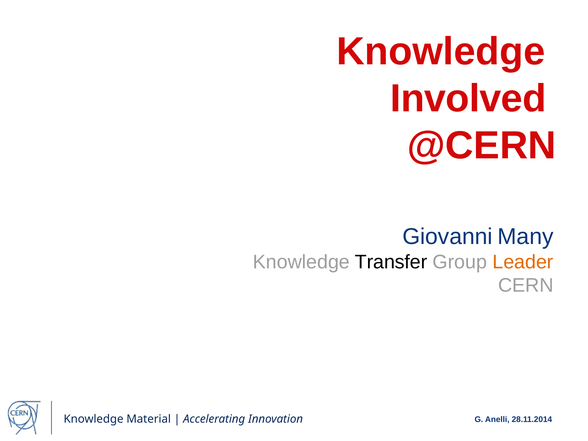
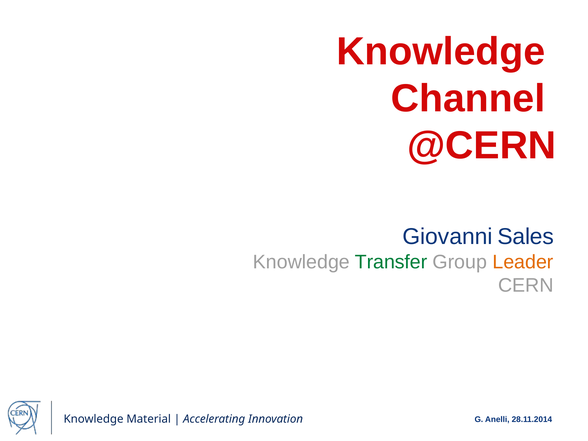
Involved: Involved -> Channel (468, 99)
Many: Many -> Sales (526, 237)
Transfer colour: black -> green (391, 262)
